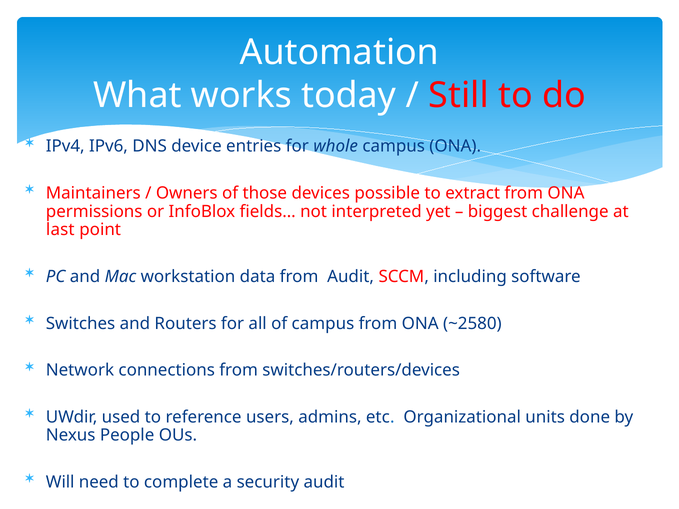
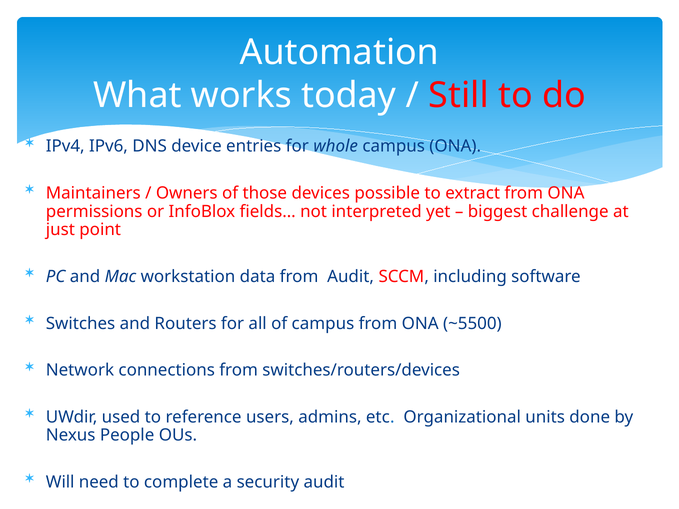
last: last -> just (60, 230)
~2580: ~2580 -> ~5500 (472, 324)
